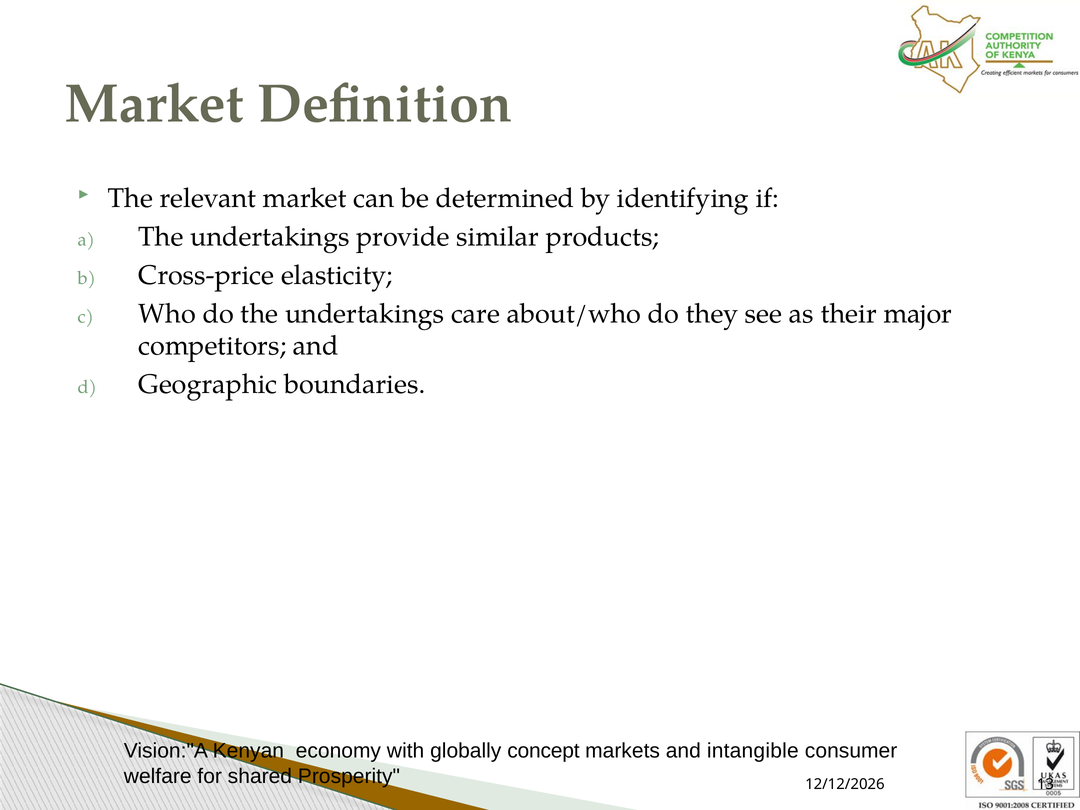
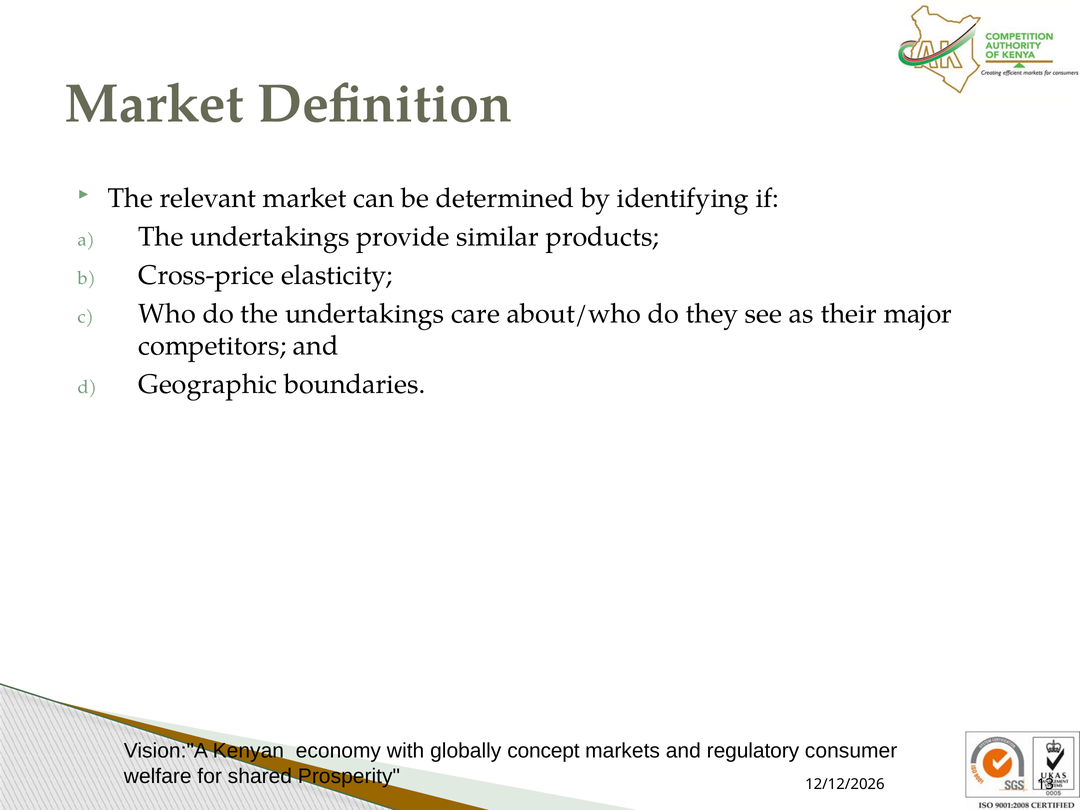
intangible: intangible -> regulatory (753, 751)
